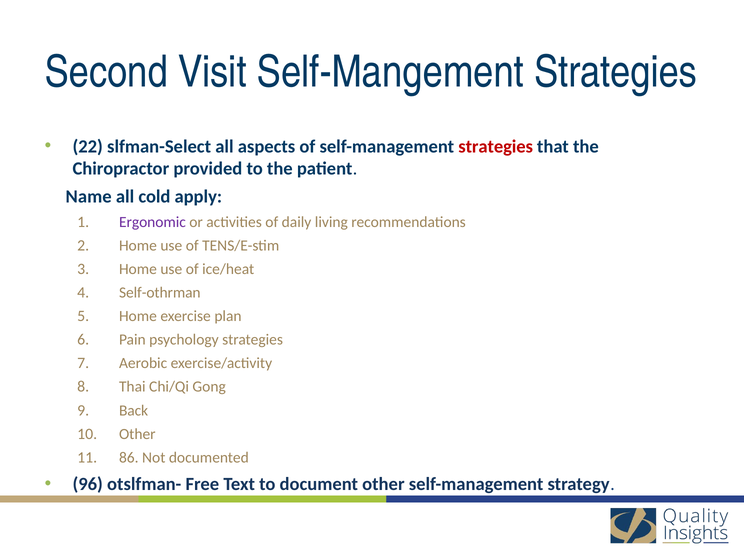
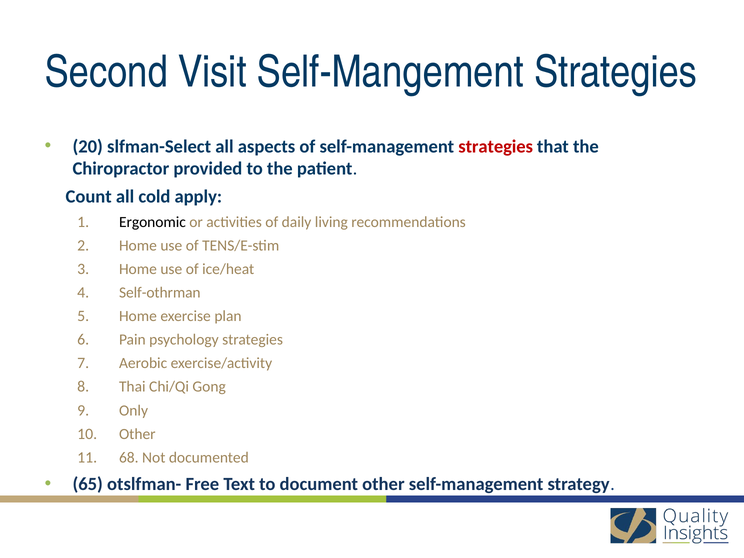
22: 22 -> 20 (88, 146)
Name: Name -> Count (89, 197)
Ergonomic colour: purple -> black (152, 222)
Back: Back -> Only (134, 410)
86: 86 -> 68 (129, 458)
96: 96 -> 65 (88, 484)
